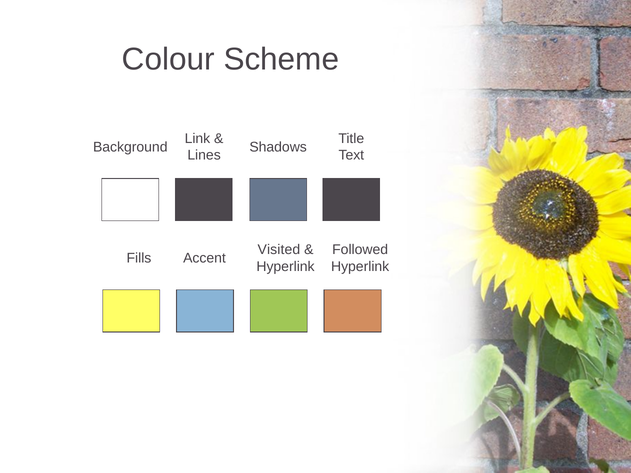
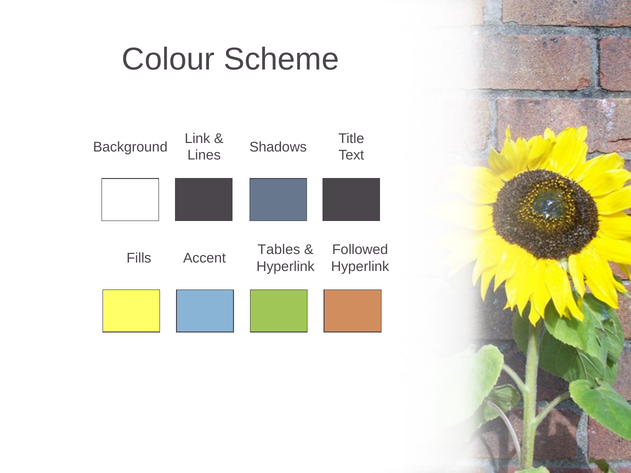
Visited: Visited -> Tables (279, 250)
